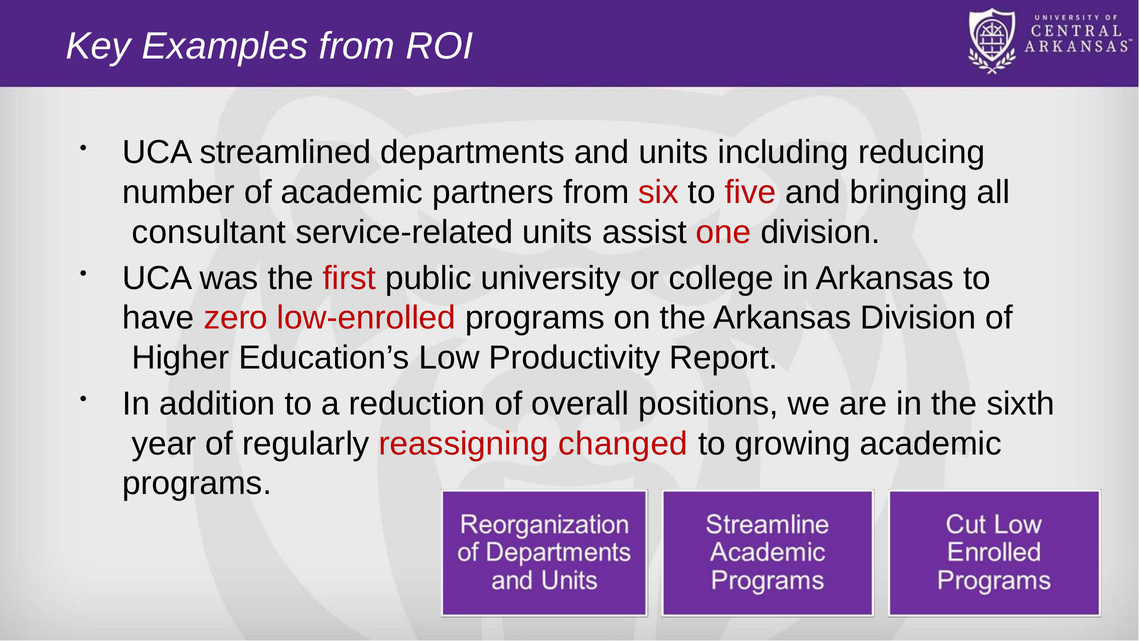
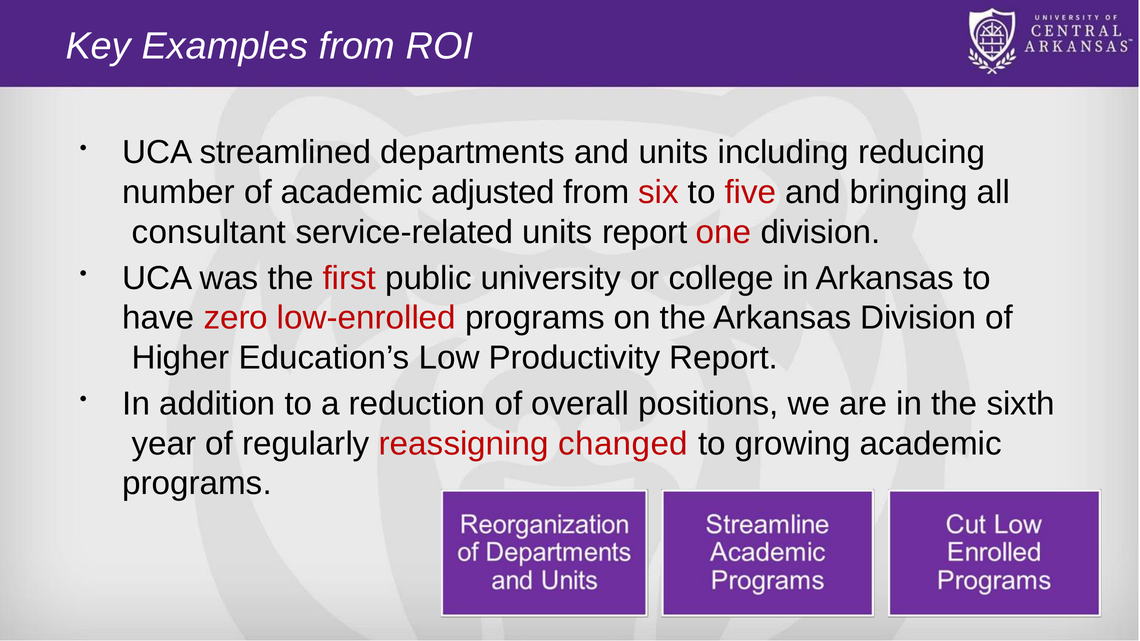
partners: partners -> adjusted (493, 192)
units assist: assist -> report (645, 232)
